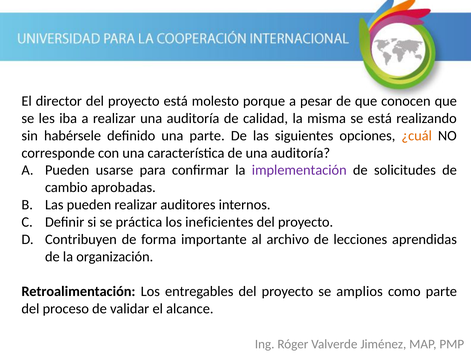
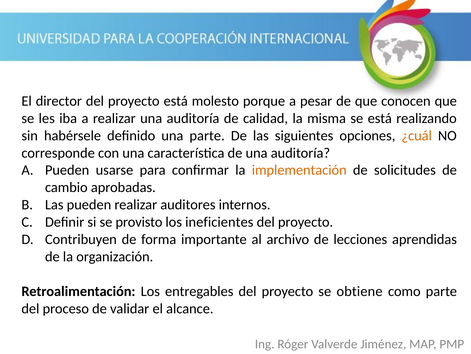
implementación colour: purple -> orange (299, 170)
práctica: práctica -> provisto (139, 222)
amplios: amplios -> obtiene (360, 291)
